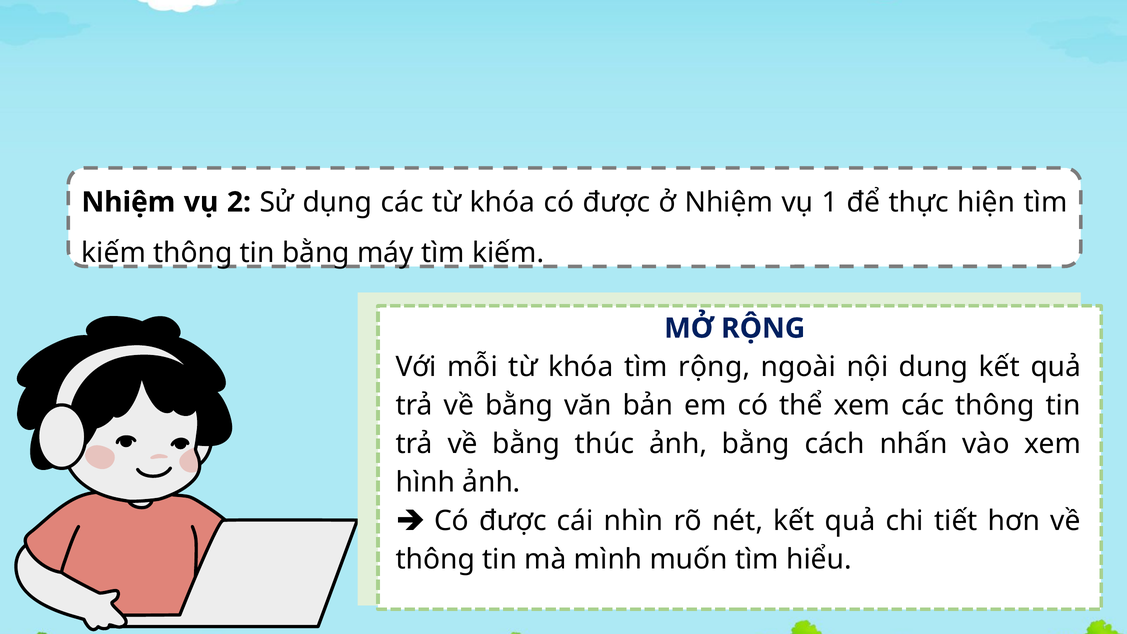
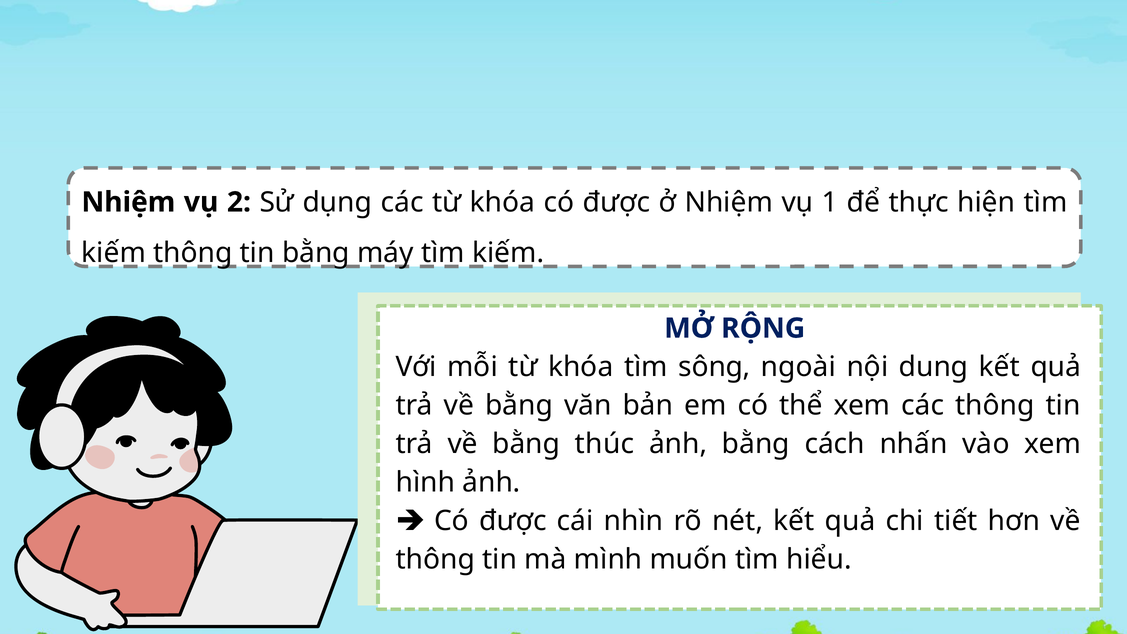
tìm rộng: rộng -> sông (714, 367)
